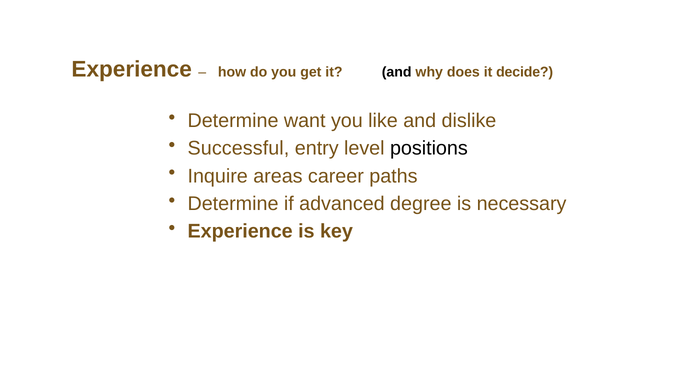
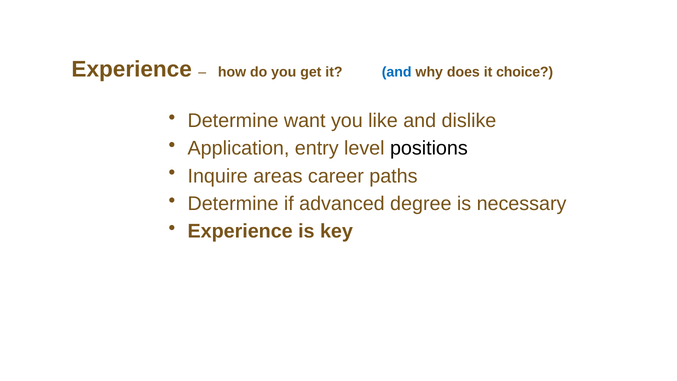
and colour: black -> blue (397, 72)
decide: decide -> choice (525, 72)
Successful: Successful -> Application (239, 148)
